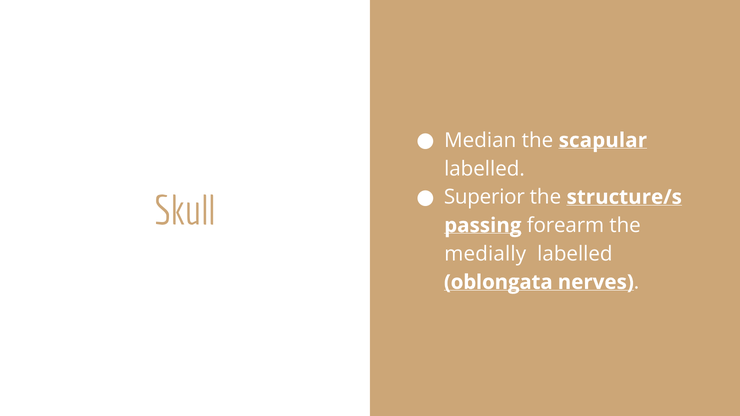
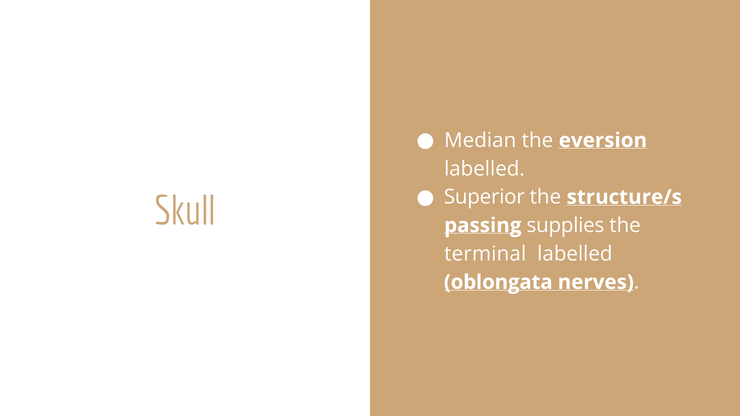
scapular: scapular -> eversion (603, 140)
forearm: forearm -> supplies (565, 226)
medially: medially -> terminal (485, 254)
